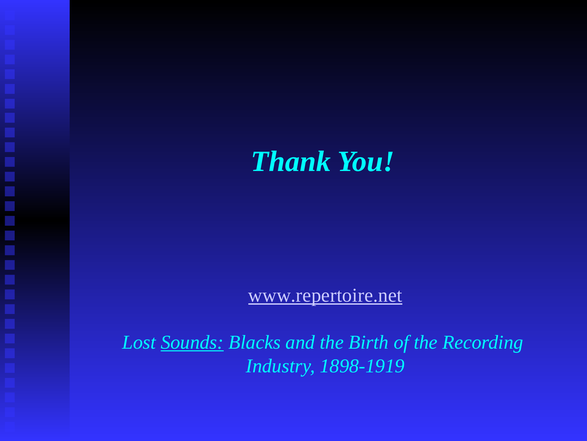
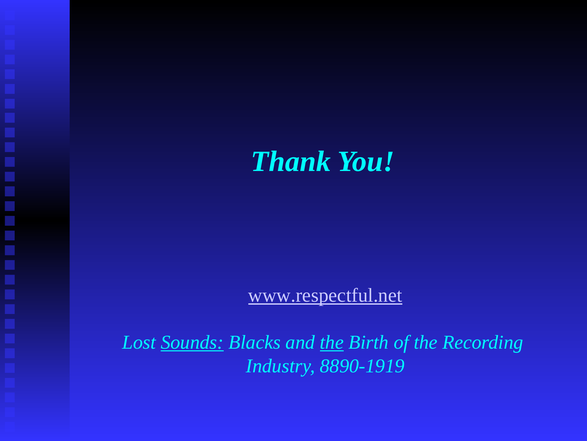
www.repertoire.net: www.repertoire.net -> www.respectful.net (325, 295)
the underline: none -> present (332, 342)
1898-1919: 1898-1919 -> 8890-1919 (362, 365)
